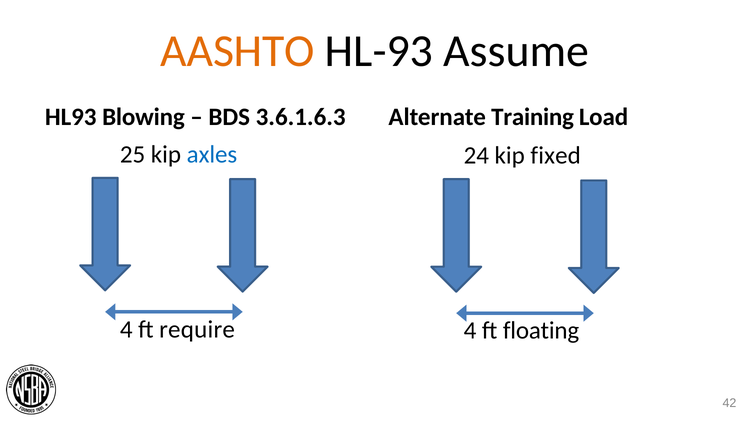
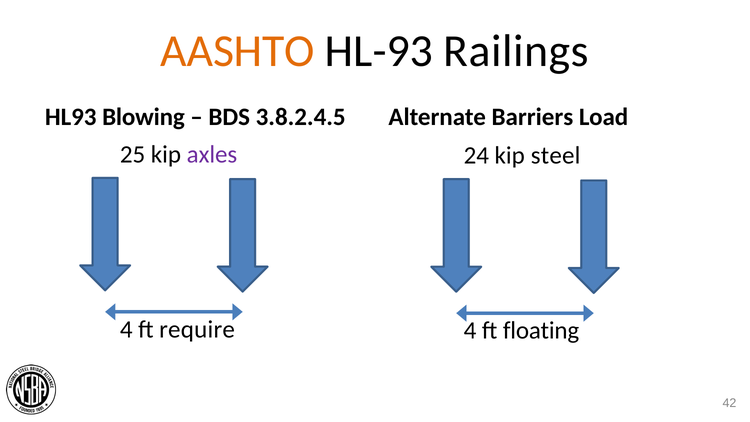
Assume: Assume -> Railings (516, 51)
3.6.1.6.3: 3.6.1.6.3 -> 3.8.2.4.5 (301, 117)
Training: Training -> Barriers (532, 117)
axles colour: blue -> purple (212, 154)
fixed: fixed -> steel (556, 156)
